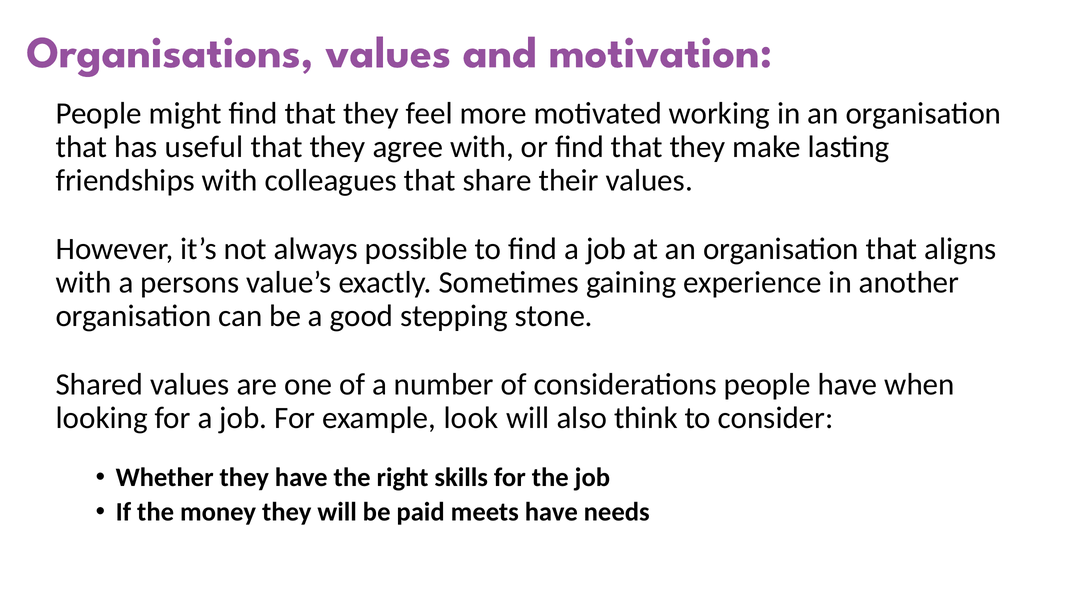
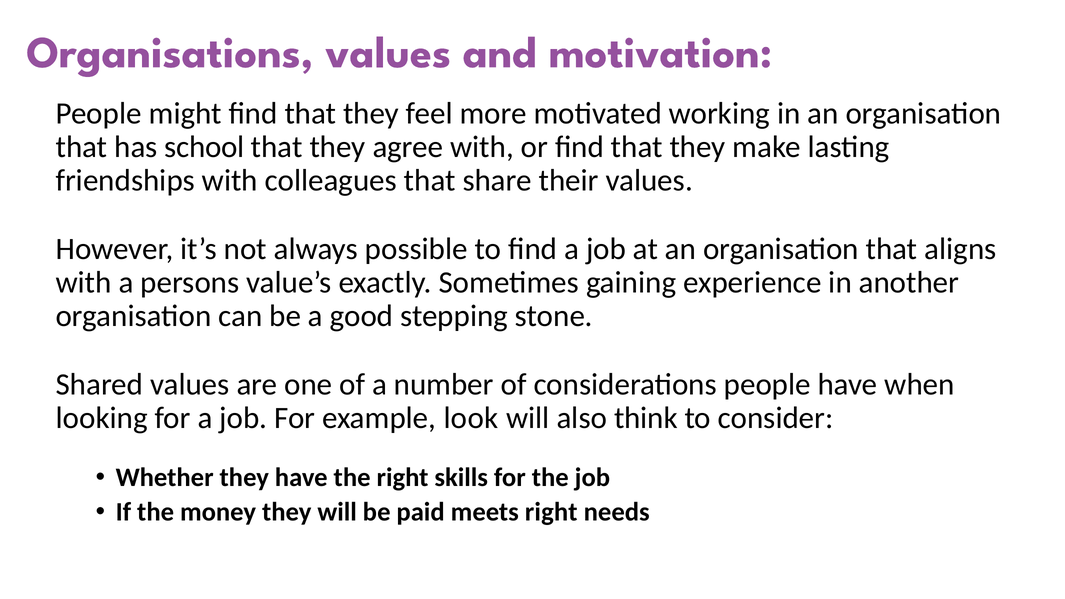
useful: useful -> school (204, 147)
meets have: have -> right (551, 512)
